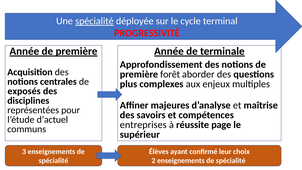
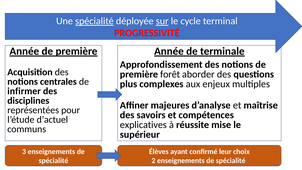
sur underline: none -> present (162, 21)
exposés: exposés -> infirmer (24, 91)
entreprises: entreprises -> explicatives (143, 125)
page: page -> mise (221, 125)
